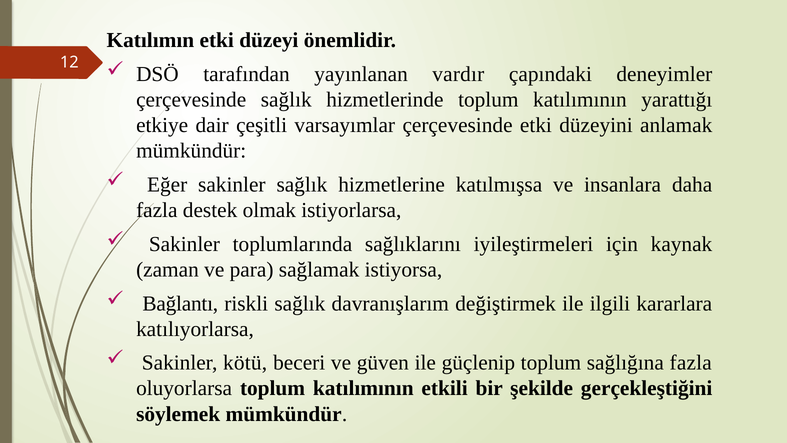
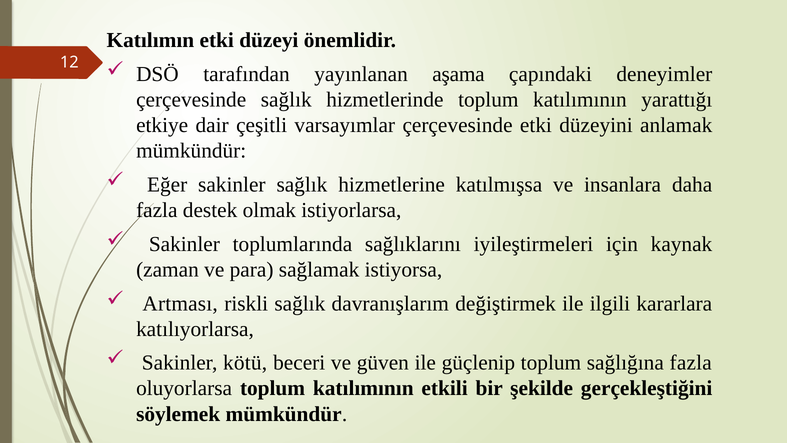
vardır: vardır -> aşama (459, 74)
Bağlantı: Bağlantı -> Artması (180, 303)
